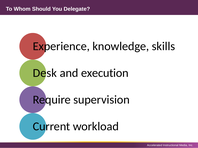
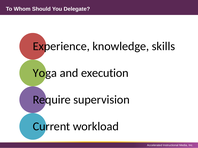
Desk: Desk -> Yoga (45, 73)
